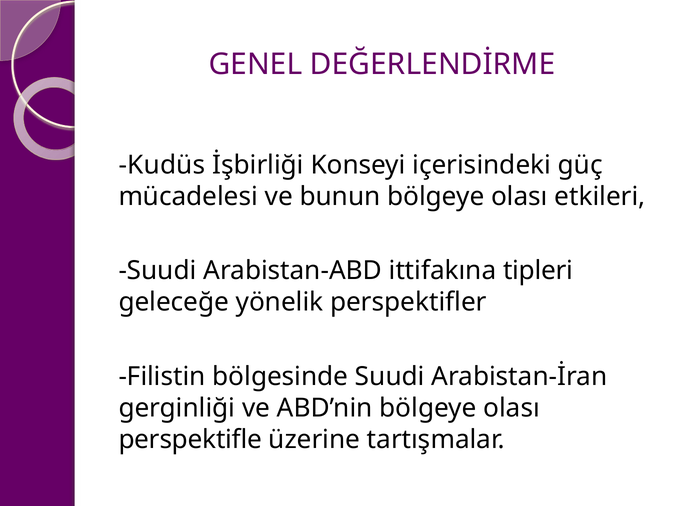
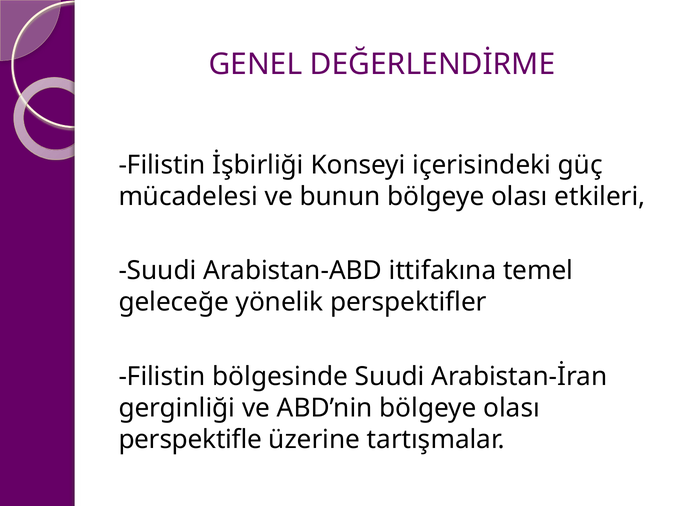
Kudüs: Kudüs -> Filistin (162, 165)
tipleri: tipleri -> temel (538, 270)
